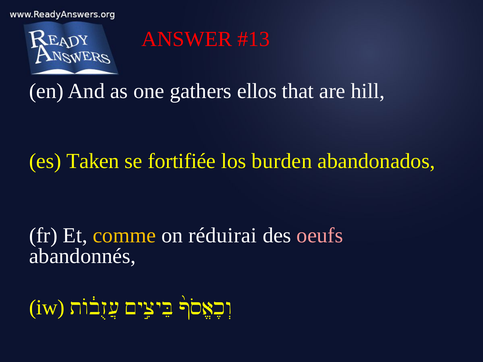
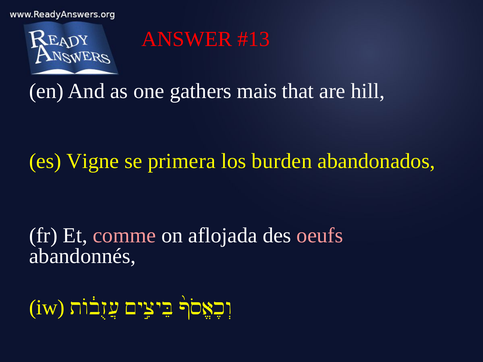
ellos: ellos -> mais (257, 91)
Taken: Taken -> Vigne (93, 161)
fortifiée: fortifiée -> primera (182, 161)
comme colour: yellow -> pink (124, 236)
réduirai: réduirai -> aflojada (223, 236)
